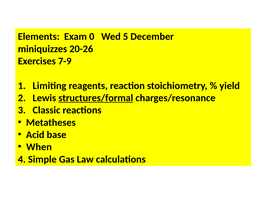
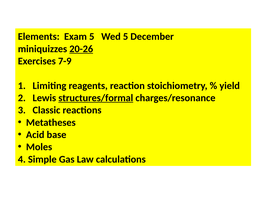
Exam 0: 0 -> 5 (92, 36)
20-26 underline: none -> present (81, 49)
When: When -> Moles (39, 147)
